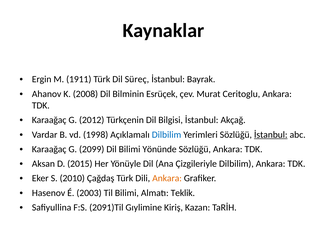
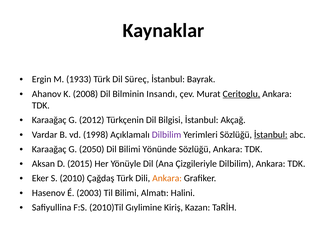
1911: 1911 -> 1933 (79, 79)
Esrüçek: Esrüçek -> Insandı (162, 94)
Ceritoglu underline: none -> present (241, 94)
Dilbilim colour: blue -> purple (167, 135)
2099: 2099 -> 2050 (92, 149)
Teklik: Teklik -> Halini (183, 193)
2091)Til: 2091)Til -> 2010)Til (106, 208)
